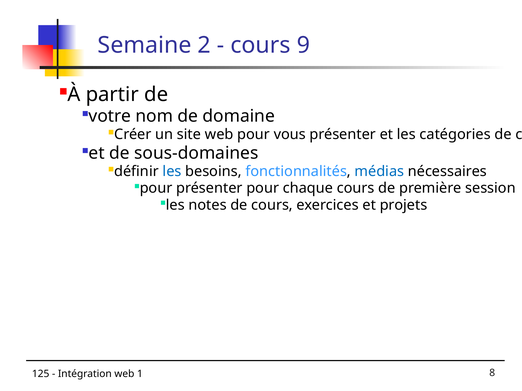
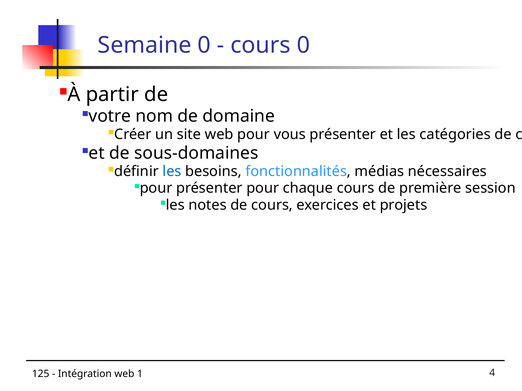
Semaine 2: 2 -> 0 (204, 45)
cours 9: 9 -> 0 (303, 45)
médias colour: blue -> black (379, 172)
8: 8 -> 4 (492, 373)
